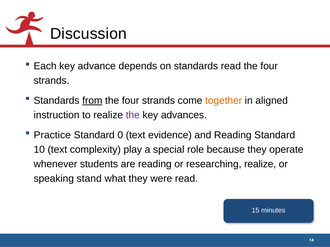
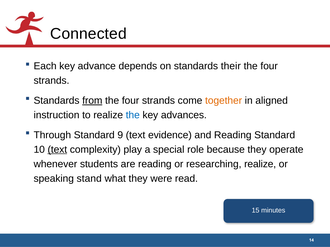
Discussion: Discussion -> Connected (88, 34)
standards read: read -> their (231, 66)
the colour: purple -> blue (133, 115)
Practice: Practice -> Through (52, 135)
0: 0 -> 9 (120, 135)
text underline: none -> present (57, 150)
